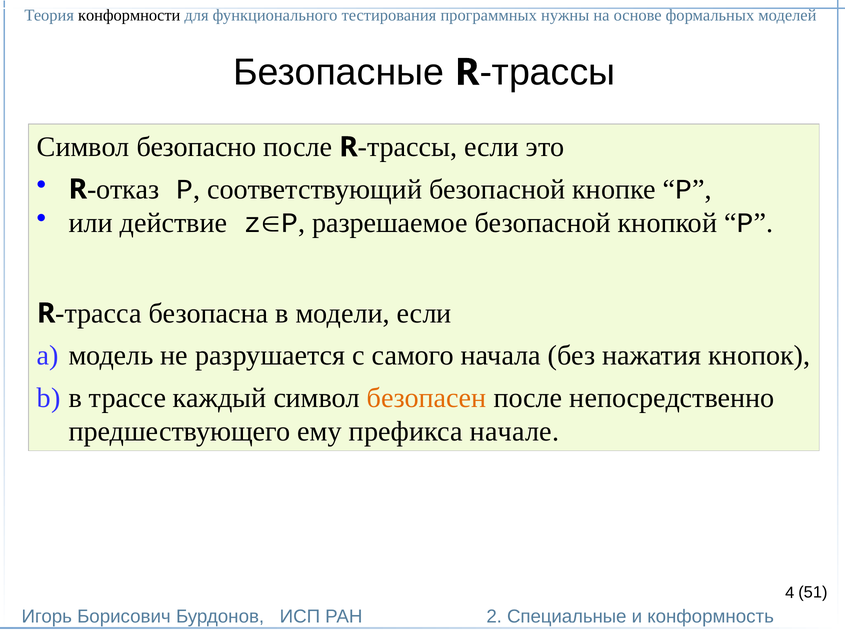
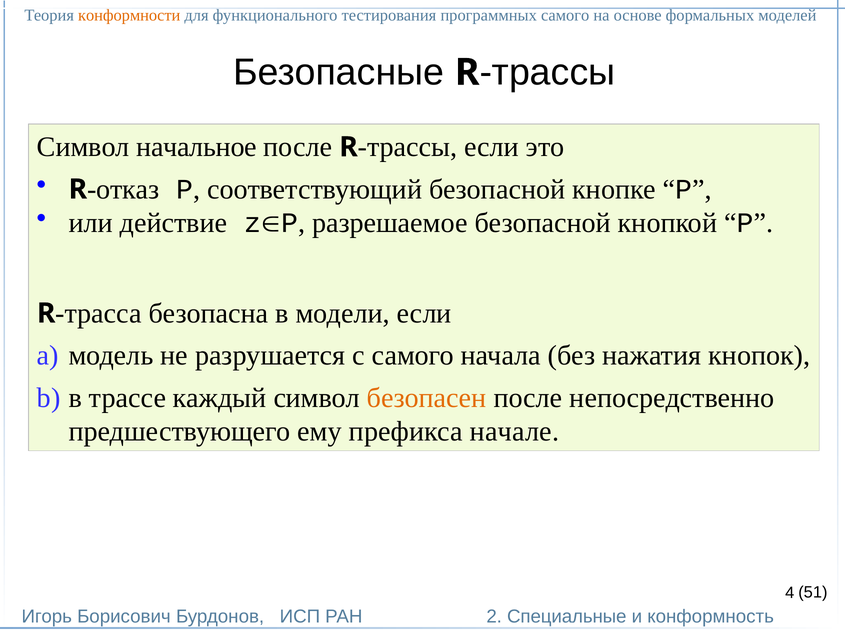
конформности colour: black -> orange (129, 15)
программных нужны: нужны -> самого (565, 15)
безопасно: безопасно -> начальное (197, 147)
